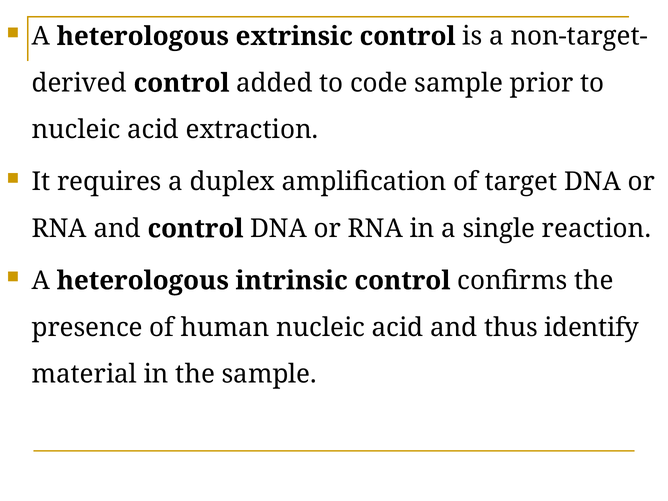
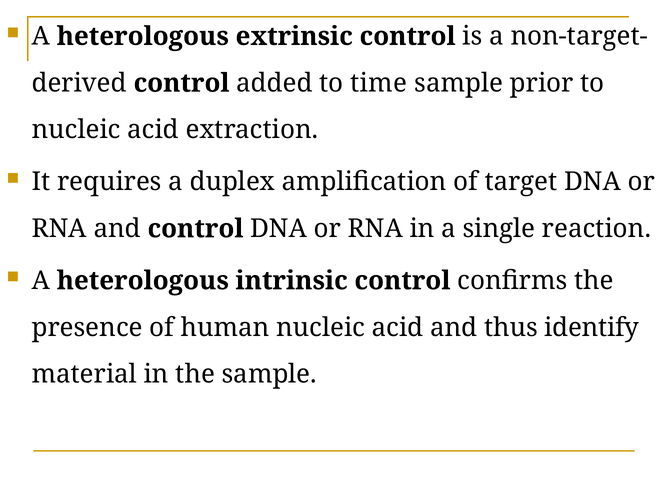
code: code -> time (379, 83)
